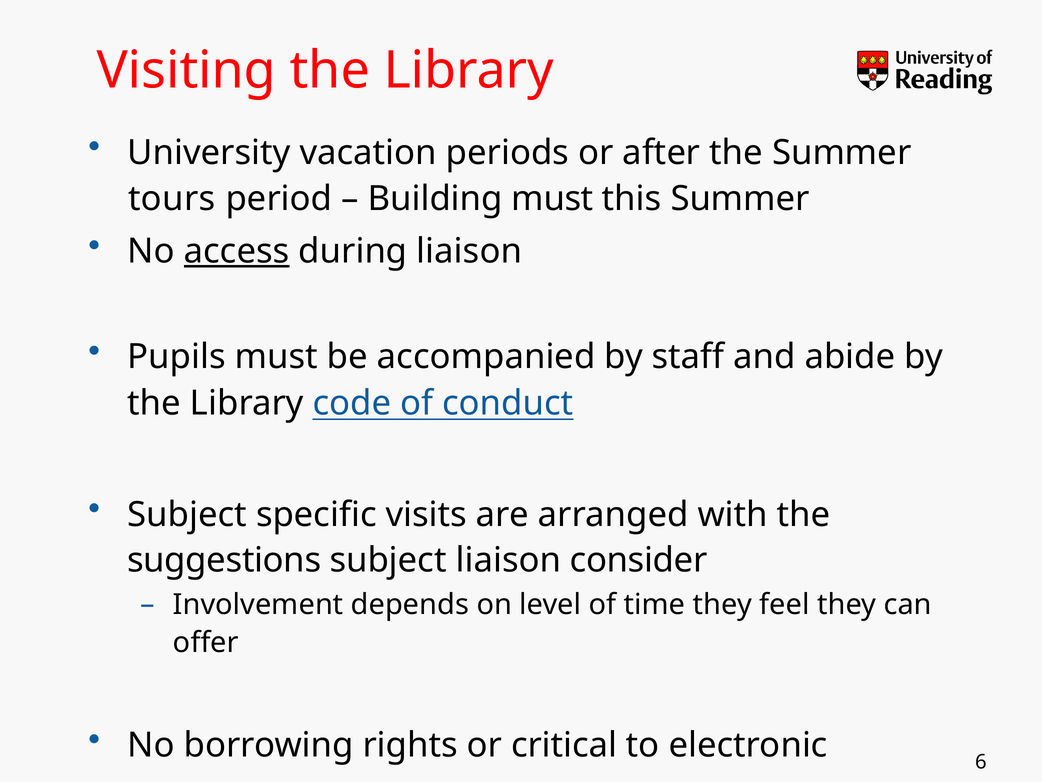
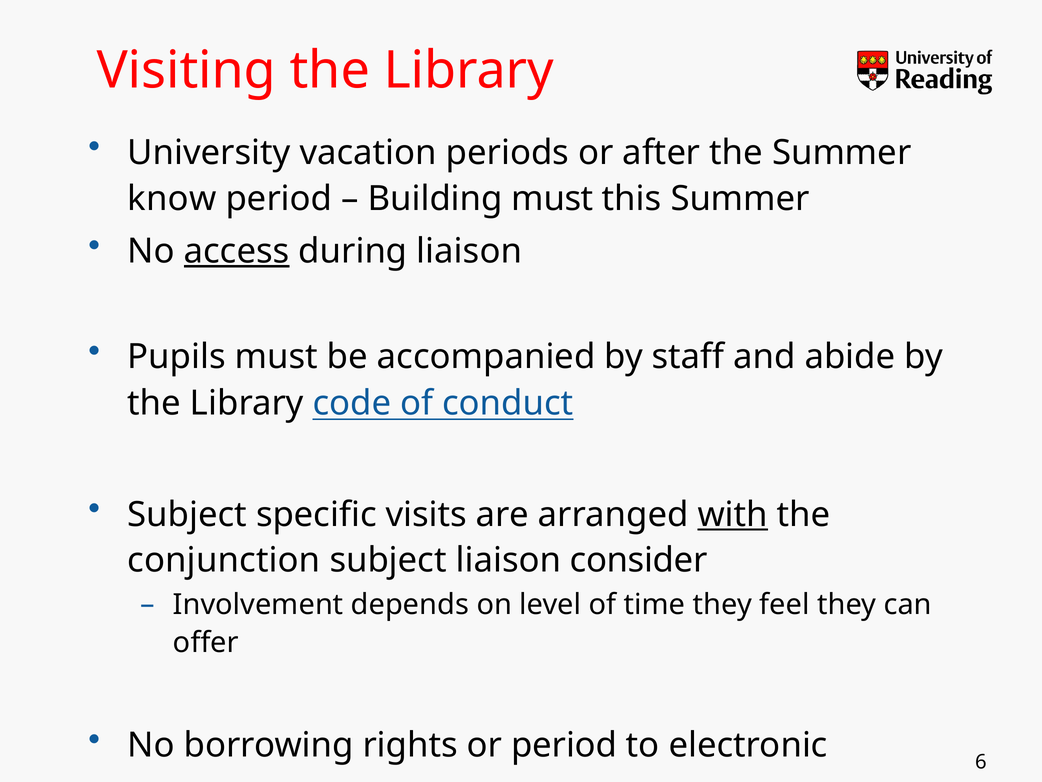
tours: tours -> know (172, 198)
with underline: none -> present (733, 514)
suggestions: suggestions -> conjunction (224, 560)
or critical: critical -> period (564, 745)
